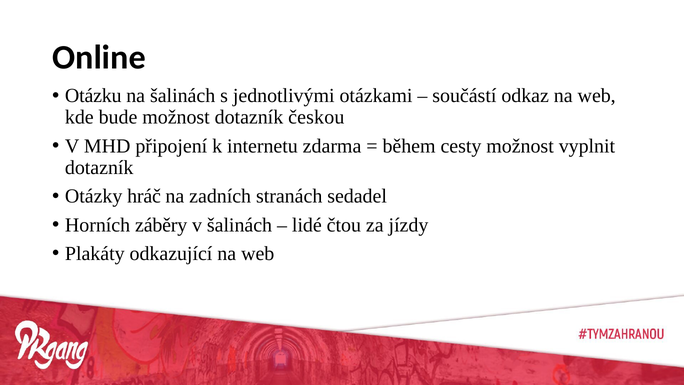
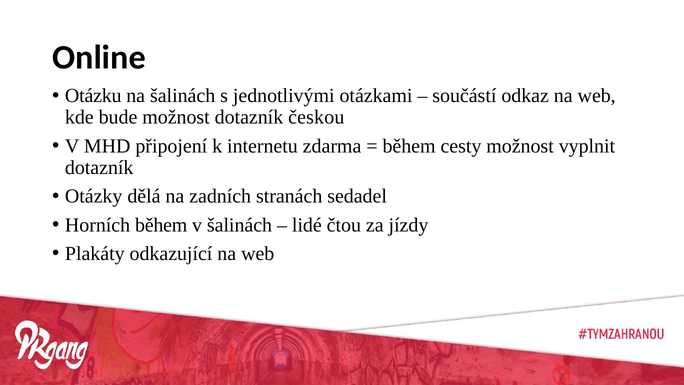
hráč: hráč -> dělá (144, 196)
Horních záběry: záběry -> během (161, 225)
